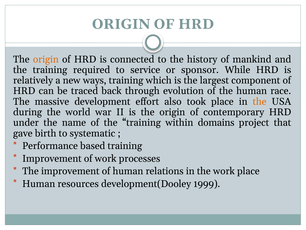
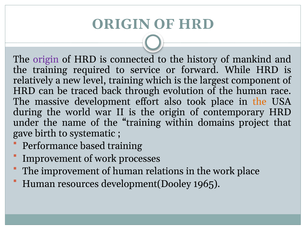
origin colour: orange -> purple (46, 59)
sponsor: sponsor -> forward (200, 70)
ways: ways -> level (95, 80)
1999: 1999 -> 1965 (207, 183)
